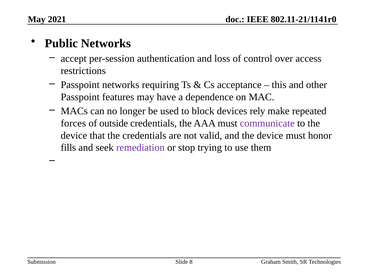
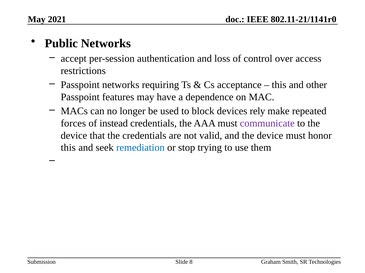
outside: outside -> instead (114, 124)
fills: fills -> this (68, 148)
remediation colour: purple -> blue (140, 148)
